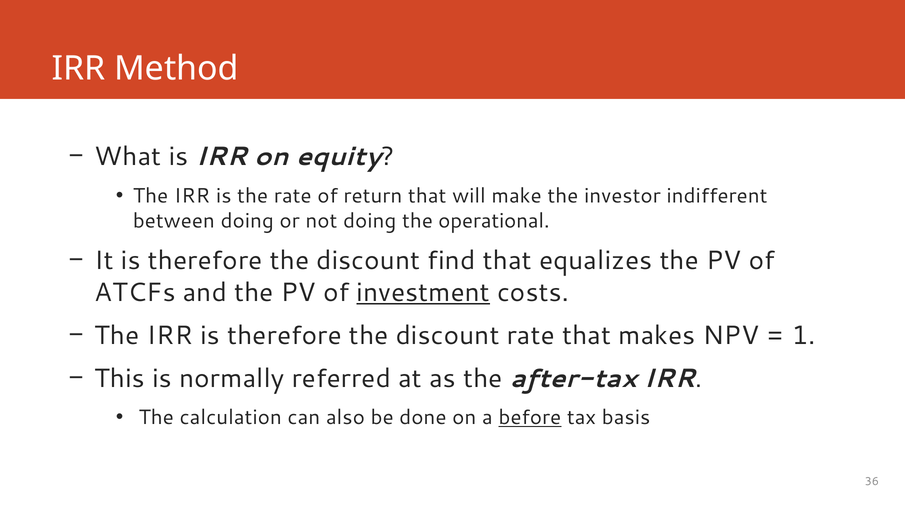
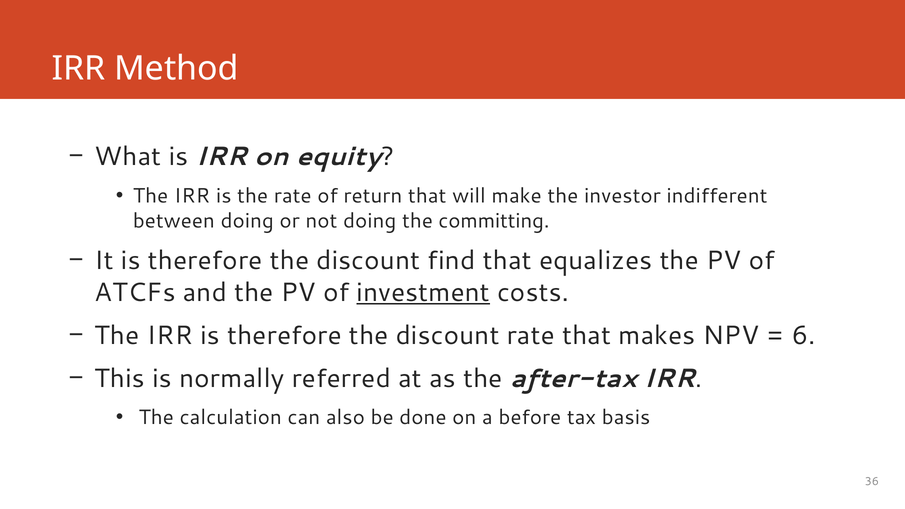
operational: operational -> committing (494, 221)
1: 1 -> 6 (804, 335)
before underline: present -> none (530, 418)
